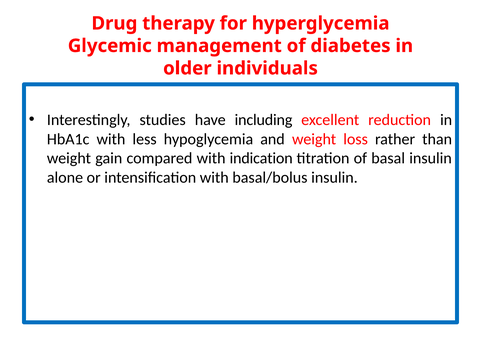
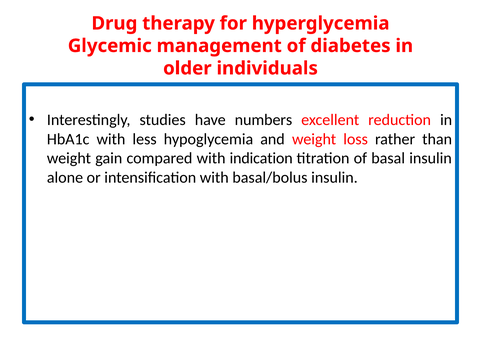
including: including -> numbers (263, 120)
